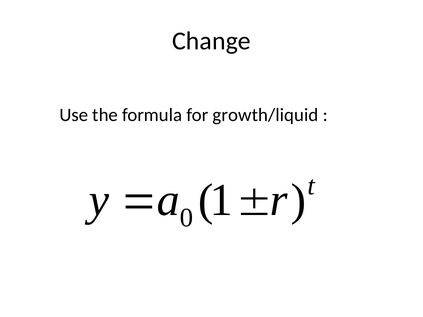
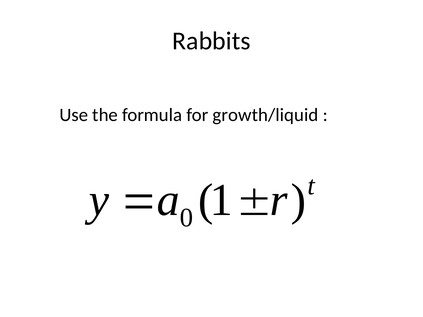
Change: Change -> Rabbits (211, 41)
